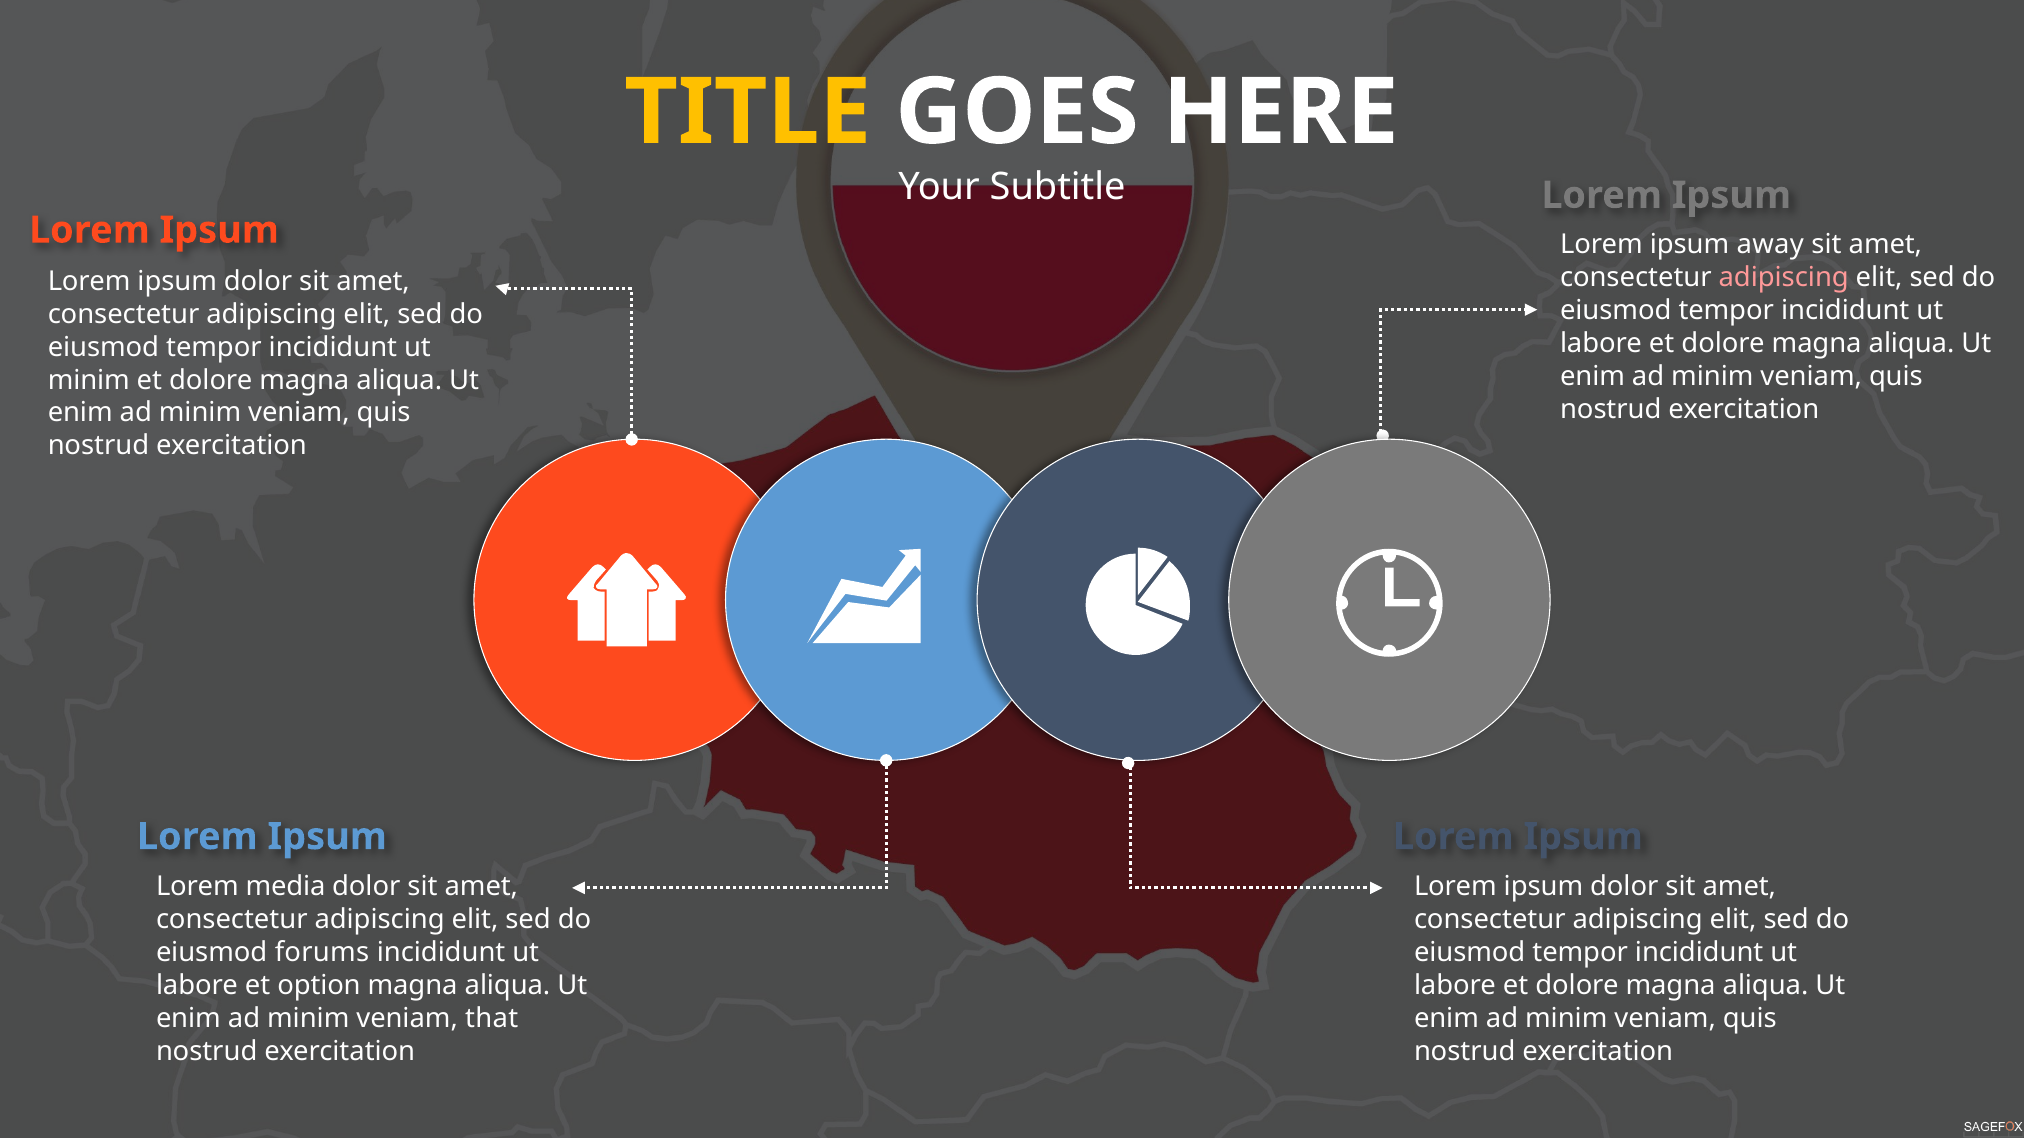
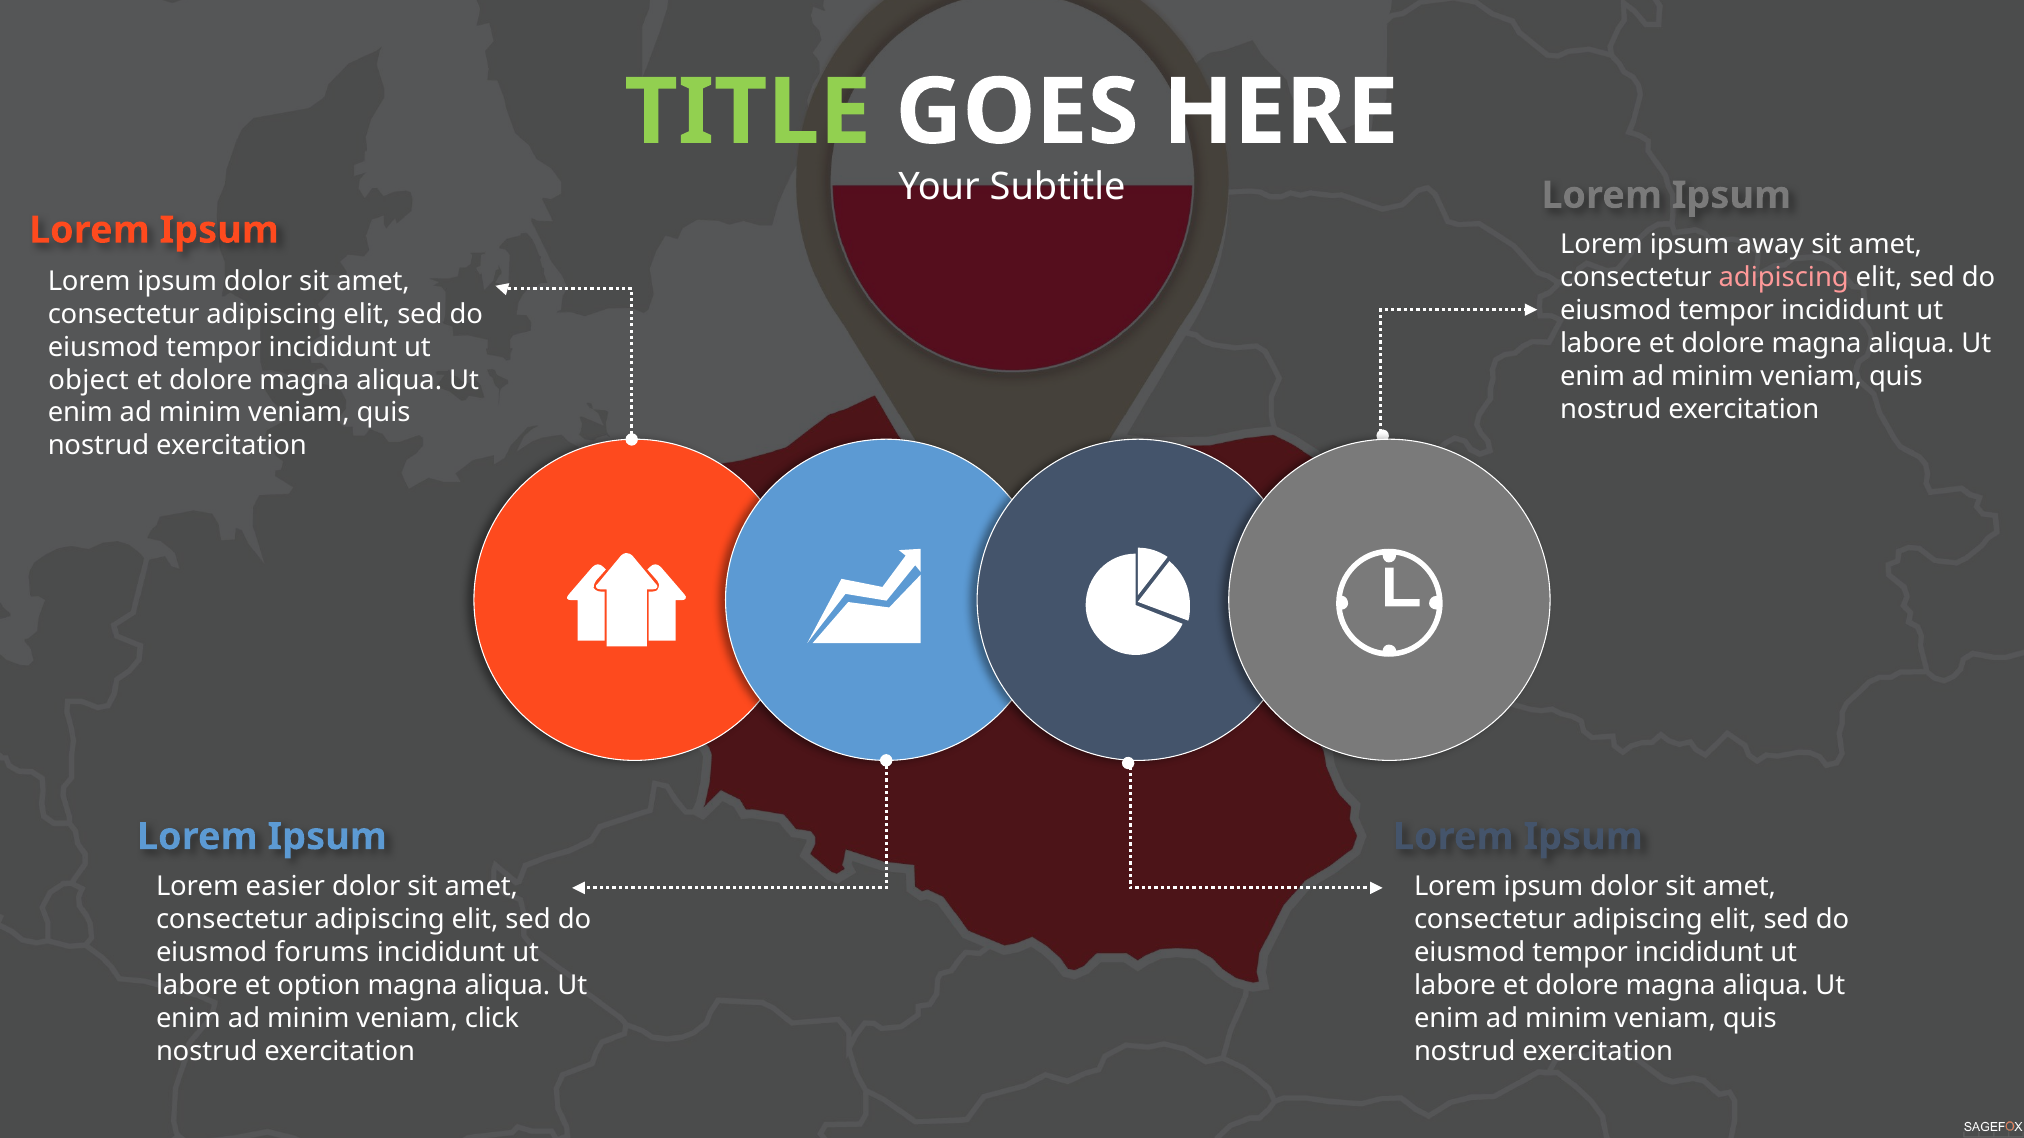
TITLE colour: yellow -> light green (748, 112)
minim: minim -> object (89, 380)
media: media -> easier (285, 887)
that: that -> click (492, 1019)
